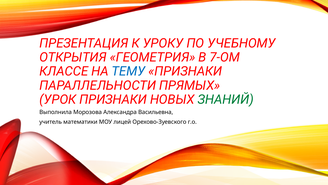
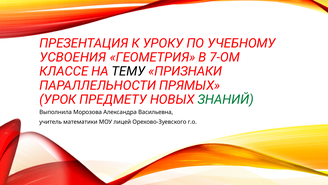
ОТКРЫТИЯ: ОТКРЫТИЯ -> УСВОЕНИЯ (73, 57)
ТЕМУ colour: blue -> black (128, 71)
УРОК ПРИЗНАКИ: ПРИЗНАКИ -> ПРЕДМЕТУ (113, 99)
